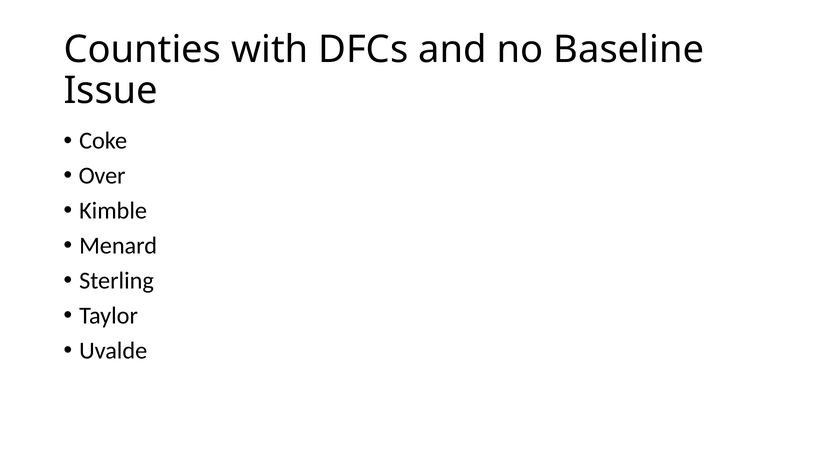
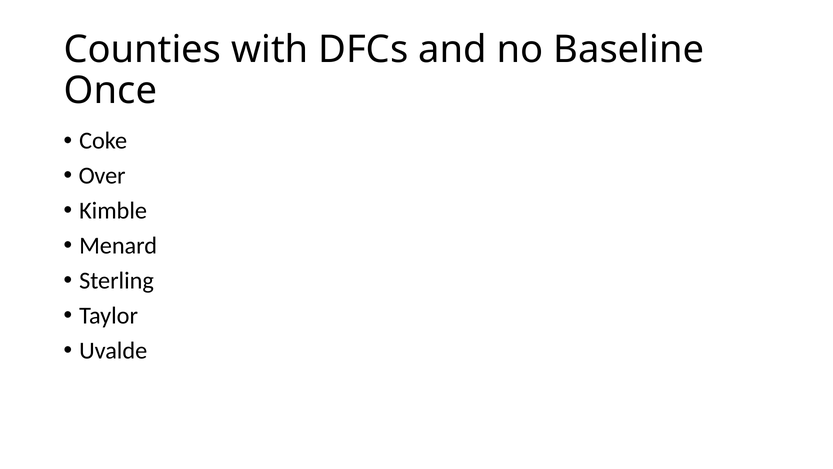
Issue: Issue -> Once (110, 91)
